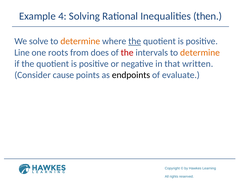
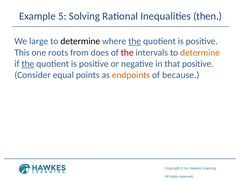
4: 4 -> 5 (62, 16)
solve: solve -> large (39, 41)
determine colour: orange -> black (80, 41)
Line: Line -> This (22, 52)
the underline: none -> present (28, 64)
that written: written -> positive (198, 64)
cause: cause -> equal (63, 75)
endpoints colour: black -> orange (131, 75)
evaluate: evaluate -> because (181, 75)
